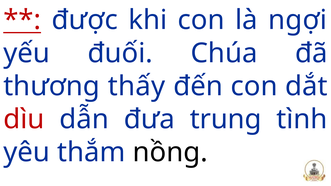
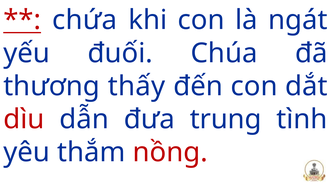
được: được -> chứa (85, 20)
ngợi: ngợi -> ngát (298, 20)
nồng colour: black -> red (170, 153)
